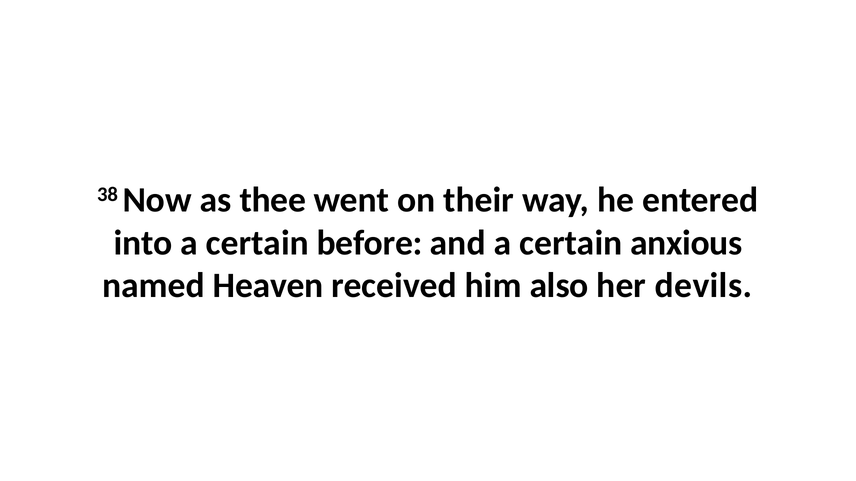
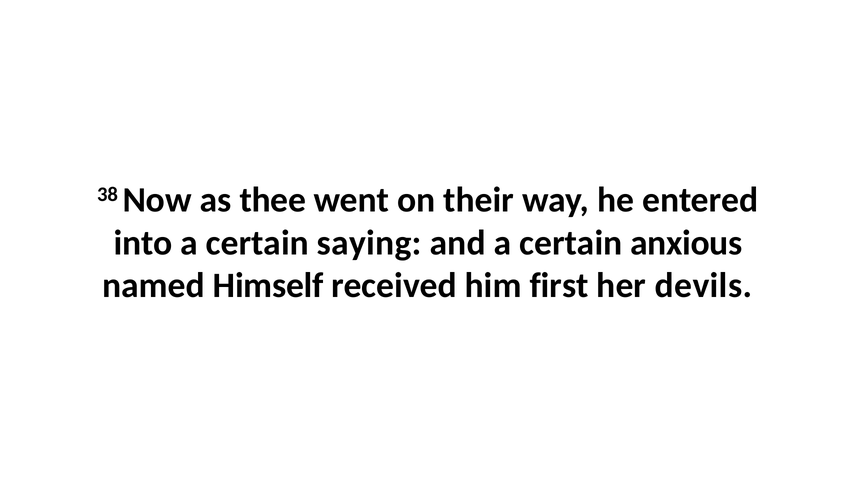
before: before -> saying (369, 243)
Heaven: Heaven -> Himself (268, 286)
also: also -> first (559, 286)
